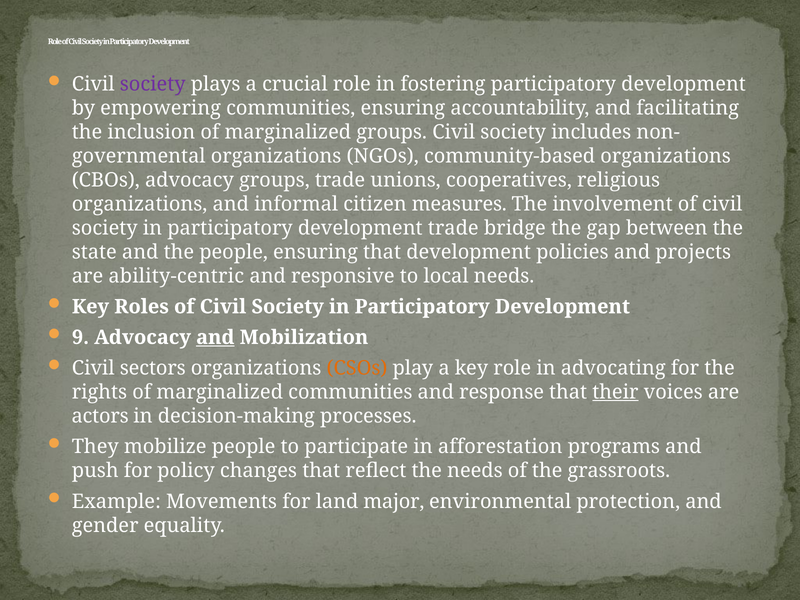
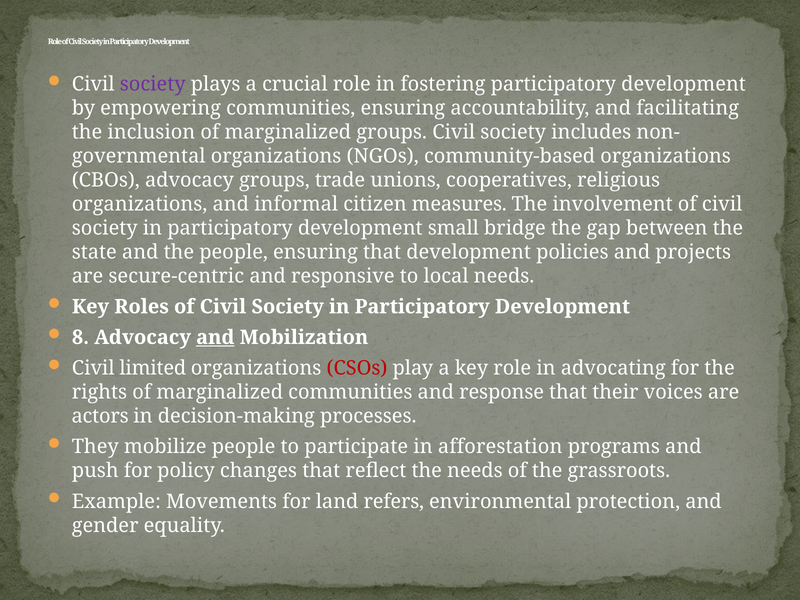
development trade: trade -> small (453, 228)
ability-centric: ability-centric -> secure-centric (176, 276)
9: 9 -> 8 (80, 337)
sectors: sectors -> limited (153, 368)
CSOs colour: orange -> red (357, 368)
their underline: present -> none (615, 392)
major: major -> refers (394, 501)
